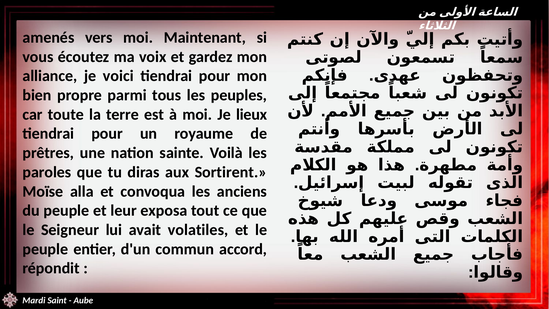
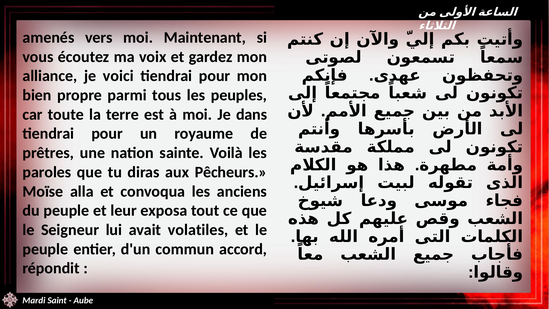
lieux: lieux -> dans (252, 114)
Sortirent: Sortirent -> Pêcheurs (231, 172)
